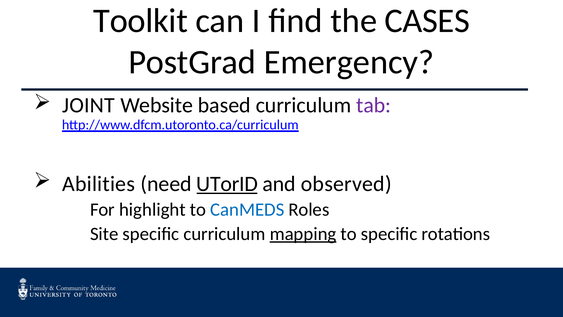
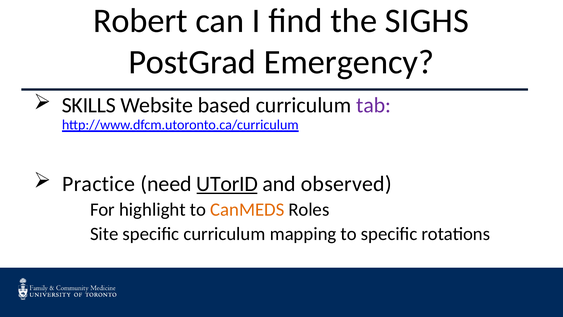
Toolkit: Toolkit -> Robert (140, 21)
CASES: CASES -> SIGHS (427, 21)
JOINT: JOINT -> SKILLS (89, 105)
Abilities: Abilities -> Practice (99, 184)
CanMEDS colour: blue -> orange (247, 210)
mapping underline: present -> none (303, 234)
